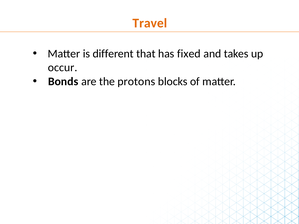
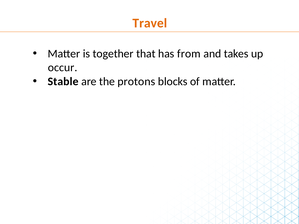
different: different -> together (113, 54)
fixed: fixed -> from (189, 54)
Bonds: Bonds -> Stable (63, 82)
